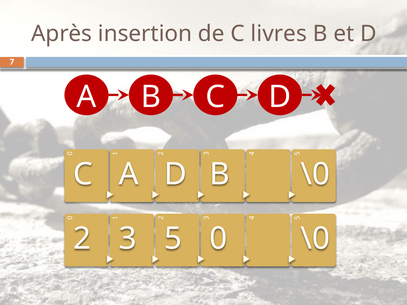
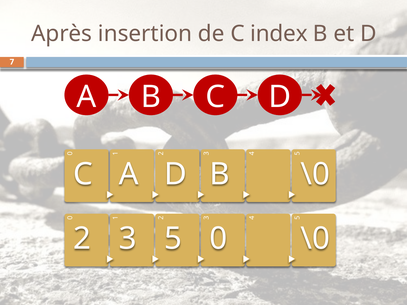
livres: livres -> index (279, 34)
